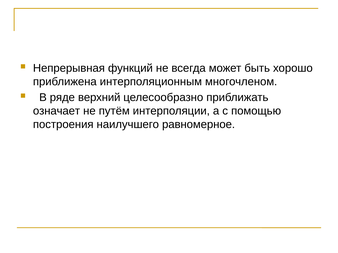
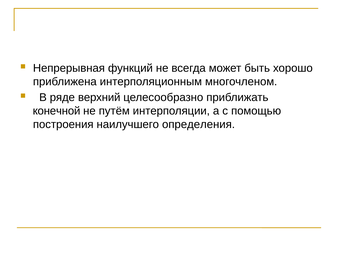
означает: означает -> конечной (57, 111)
равномерное: равномерное -> определения (199, 125)
